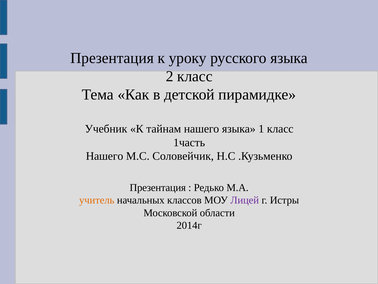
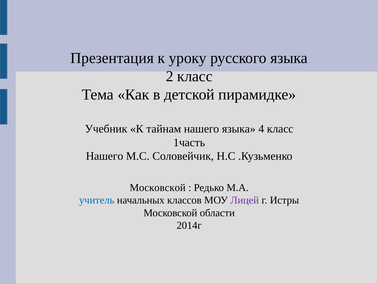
1: 1 -> 4 (261, 128)
Презентация: Презентация -> Московской (158, 187)
учитель colour: orange -> blue (97, 200)
